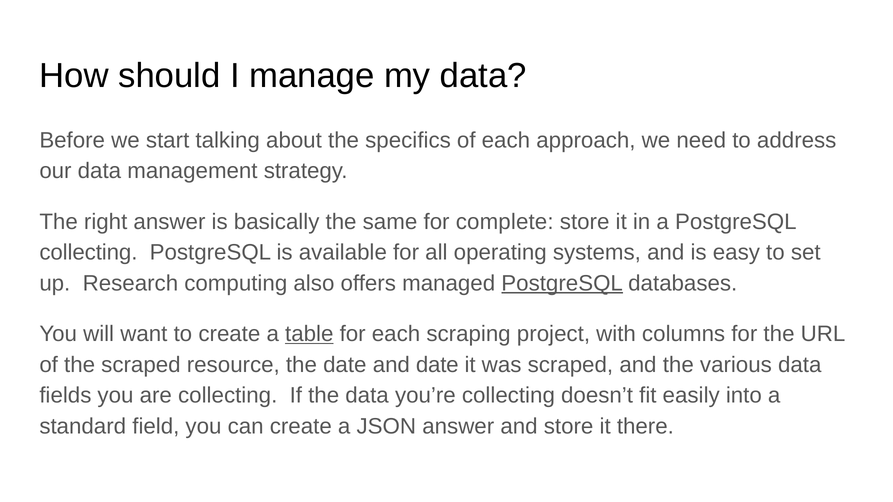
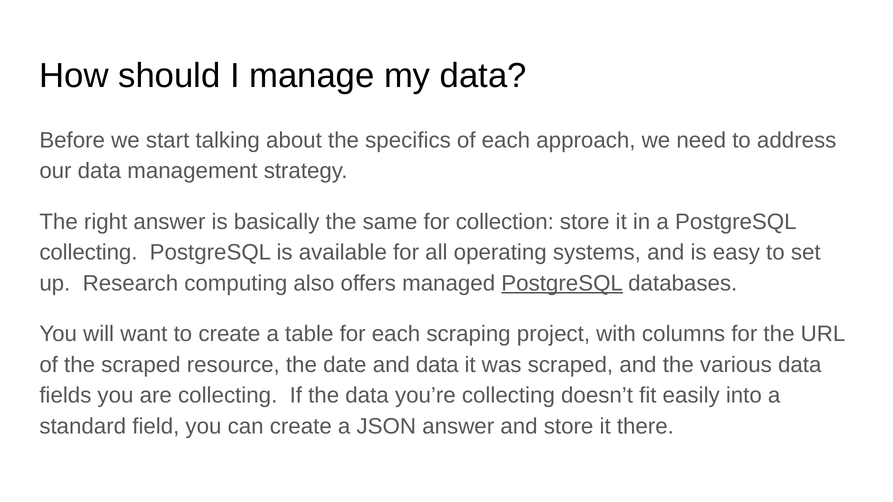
complete: complete -> collection (505, 222)
table underline: present -> none (309, 334)
and date: date -> data (437, 365)
